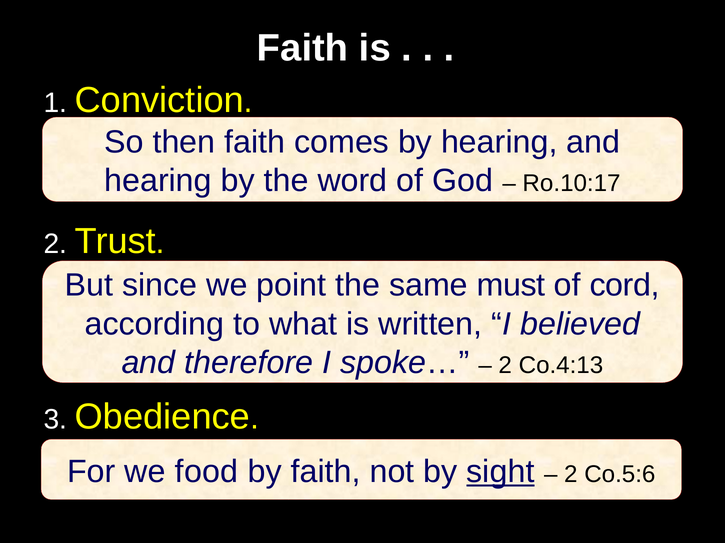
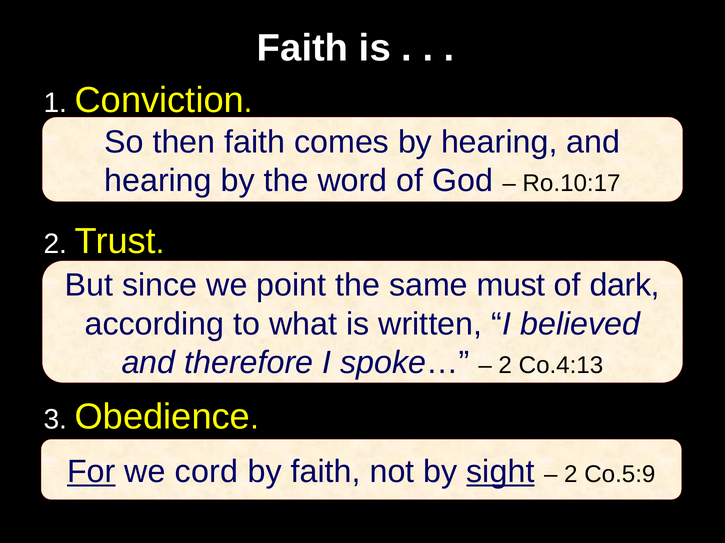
cord: cord -> dark (625, 286)
For underline: none -> present (91, 472)
food: food -> cord (207, 472)
Co.5:6: Co.5:6 -> Co.5:9 (620, 475)
